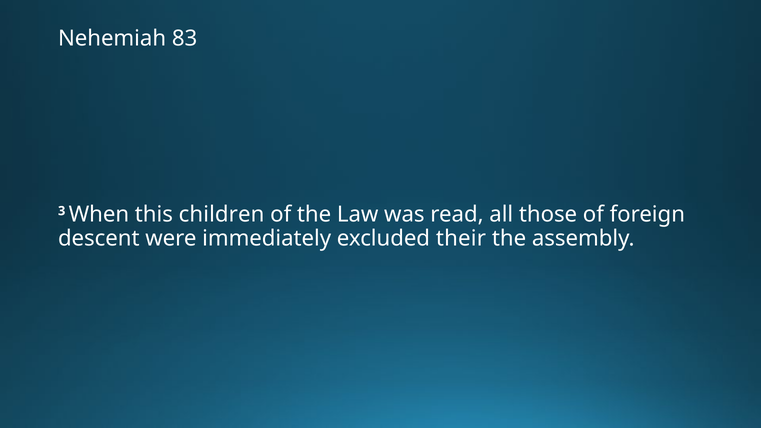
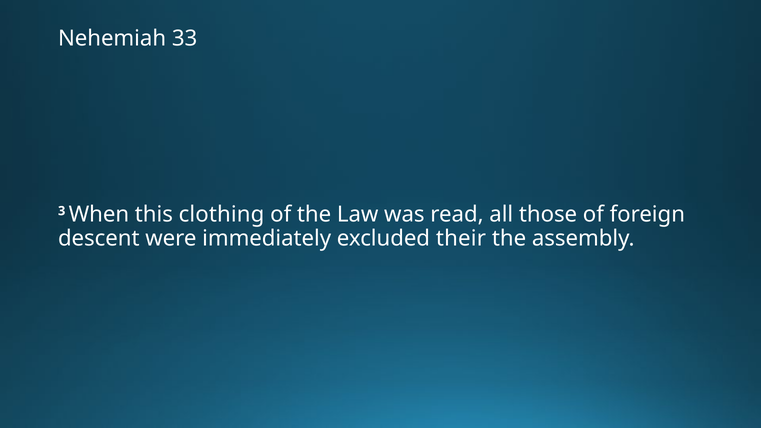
83: 83 -> 33 (185, 39)
children: children -> clothing (222, 214)
